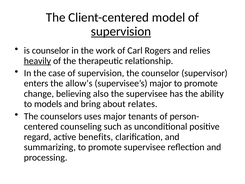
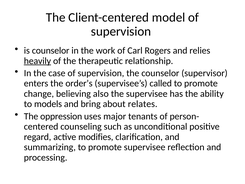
supervision underline: present -> none (121, 31)
allow’s: allow’s -> order’s (79, 83)
supervisee’s major: major -> called (161, 83)
counselors: counselors -> oppression (61, 116)
benefits: benefits -> modifies (96, 137)
